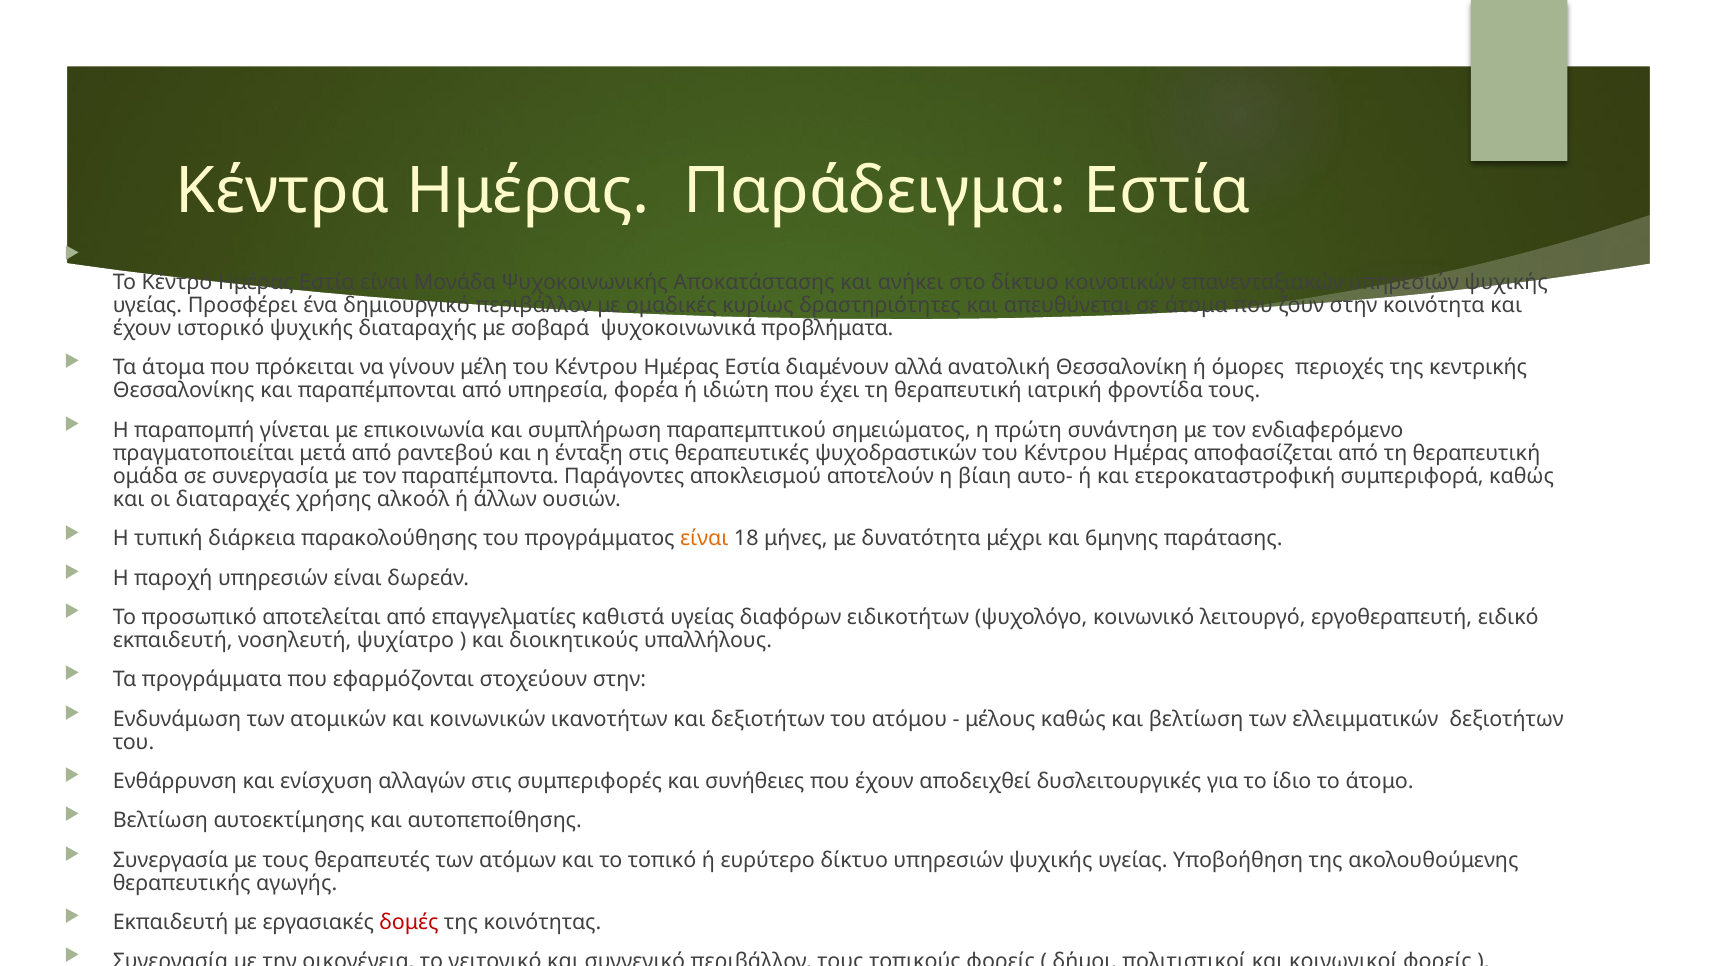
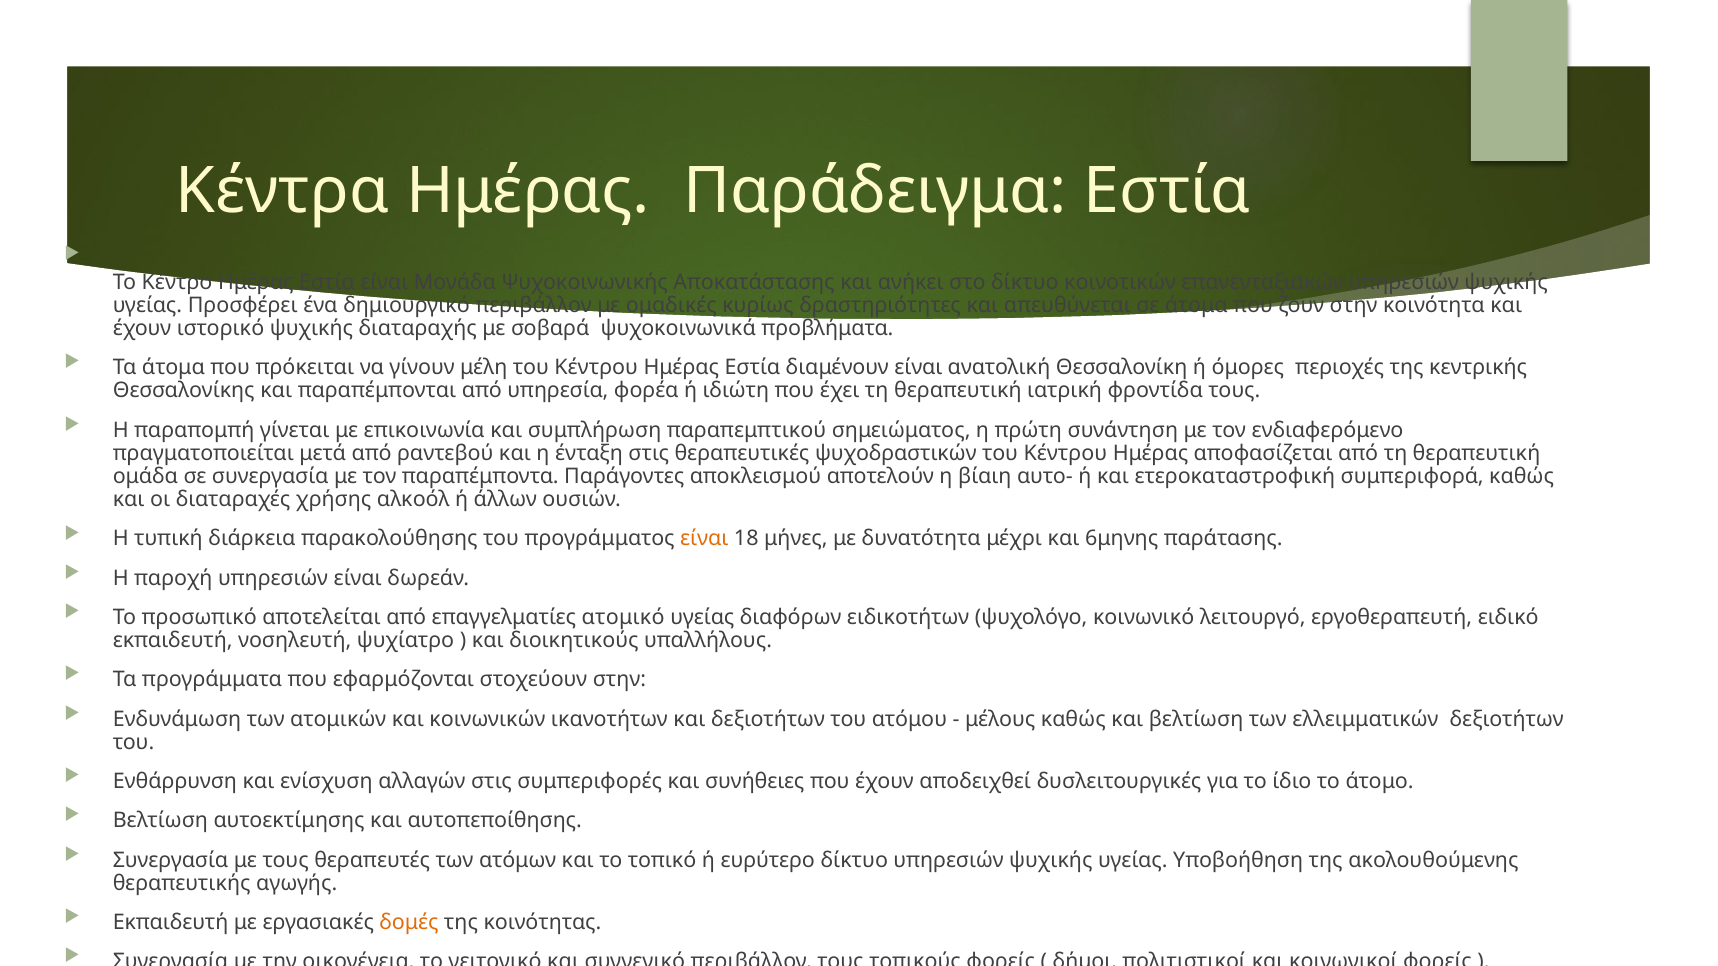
διαμένουν αλλά: αλλά -> είναι (918, 368)
καθιστά: καθιστά -> ατομικό (623, 618)
δομές colour: red -> orange (409, 923)
